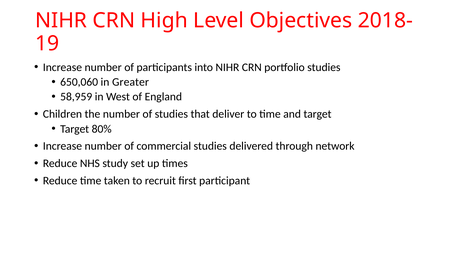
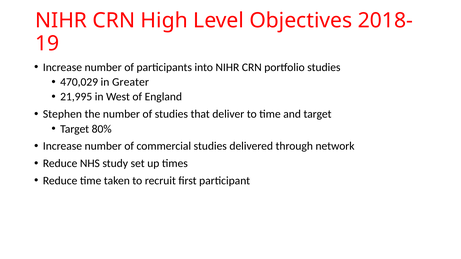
650,060: 650,060 -> 470,029 (79, 82)
58,959: 58,959 -> 21,995 (76, 97)
Children: Children -> Stephen (62, 114)
